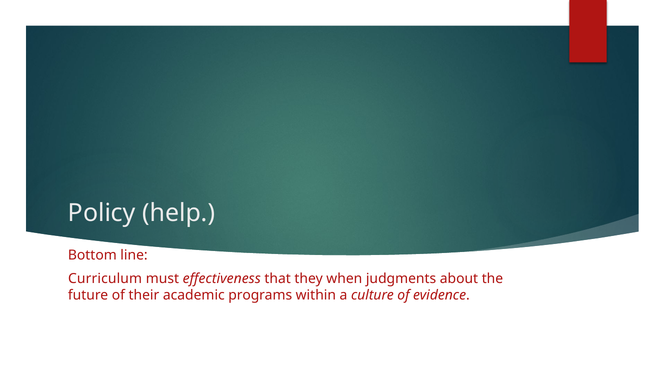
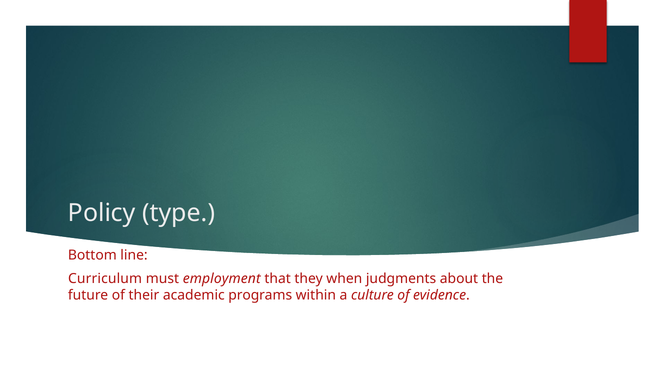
help: help -> type (179, 213)
effectiveness: effectiveness -> employment (222, 279)
